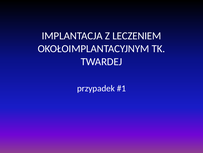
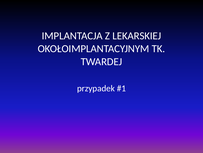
LECZENIEM: LECZENIEM -> LEKARSKIEJ (137, 36)
